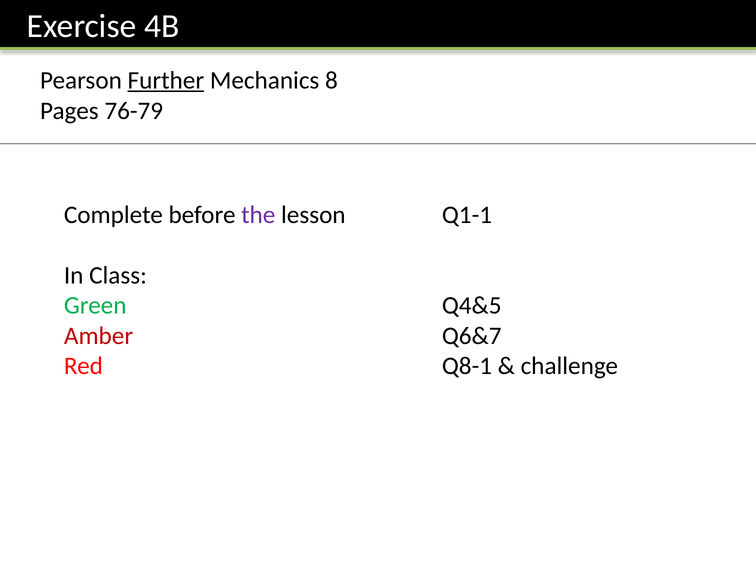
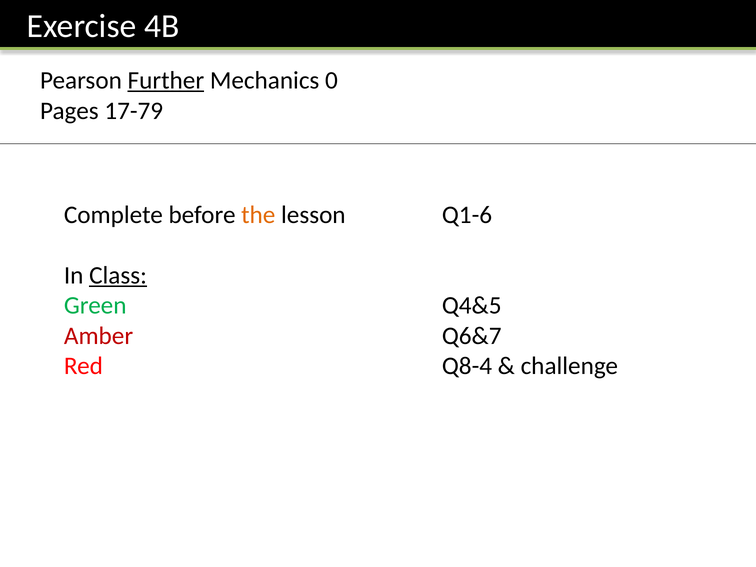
8: 8 -> 0 (331, 81)
76-79: 76-79 -> 17-79 (134, 111)
the colour: purple -> orange (258, 215)
Q1-1: Q1-1 -> Q1-6 (467, 215)
Class underline: none -> present (118, 275)
Q8-1: Q8-1 -> Q8-4 (467, 366)
